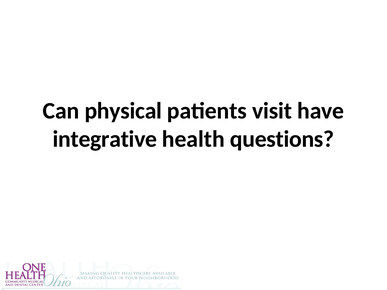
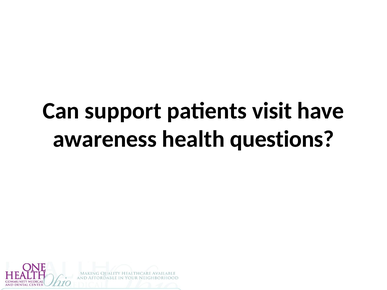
physical: physical -> support (123, 111)
integrative: integrative -> awareness (105, 139)
